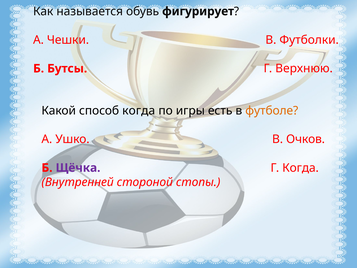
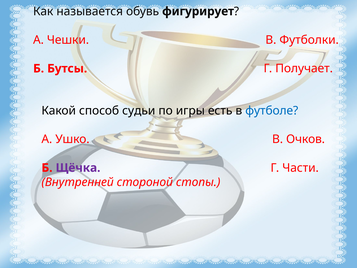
Верхнюю: Верхнюю -> Получает (304, 68)
способ когда: когда -> судьи (139, 111)
футболе colour: orange -> blue (272, 111)
Г Когда: Когда -> Части (301, 168)
